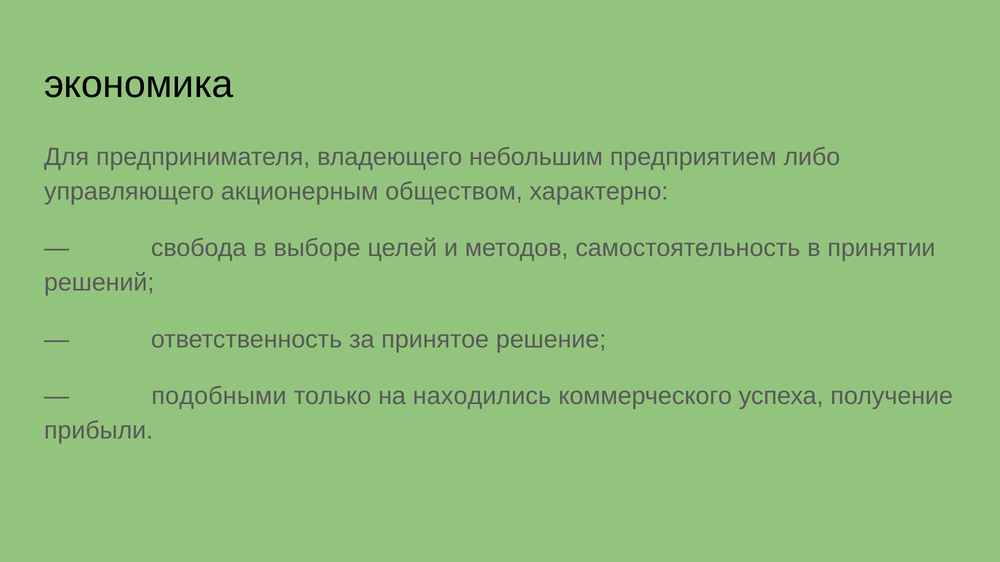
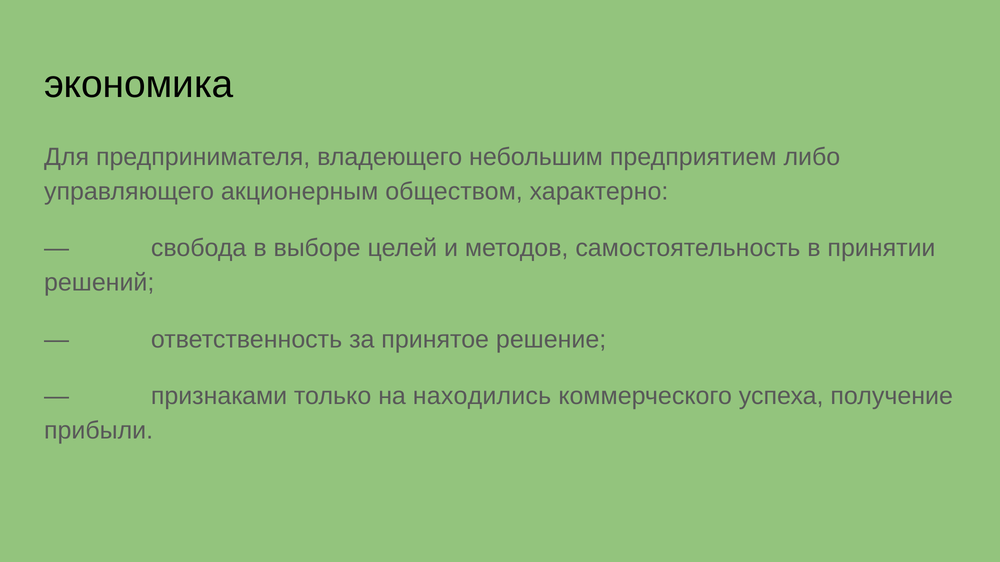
подобными: подобными -> признаками (219, 396)
